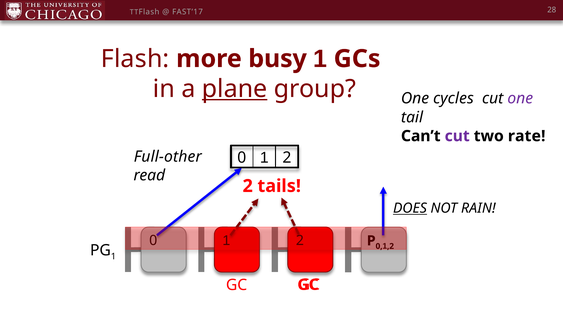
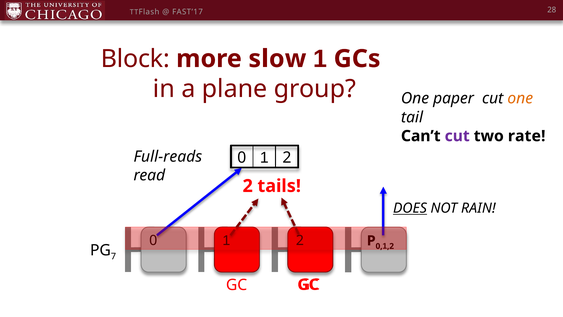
Flash: Flash -> Block (135, 59)
busy: busy -> slow (277, 59)
plane underline: present -> none (235, 89)
cycles: cycles -> paper (454, 98)
one colour: purple -> orange (520, 98)
Full-other: Full-other -> Full-reads (168, 156)
1: 1 -> 7 (113, 256)
